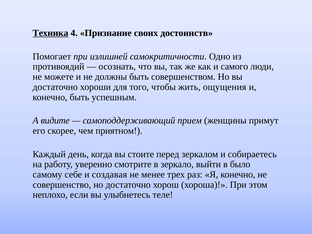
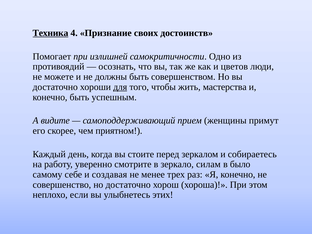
самого: самого -> цветов (234, 67)
для underline: none -> present (120, 87)
ощущения: ощущения -> мастерства (225, 87)
выйти: выйти -> силам (208, 164)
теле: теле -> этих (163, 195)
